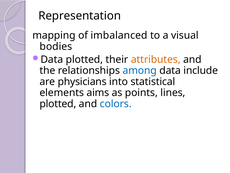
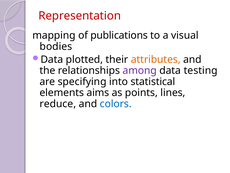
Representation colour: black -> red (80, 16)
imbalanced: imbalanced -> publications (119, 35)
among colour: blue -> purple (140, 70)
include: include -> testing (201, 70)
physicians: physicians -> specifying (82, 81)
plotted: plotted -> reduce (58, 104)
